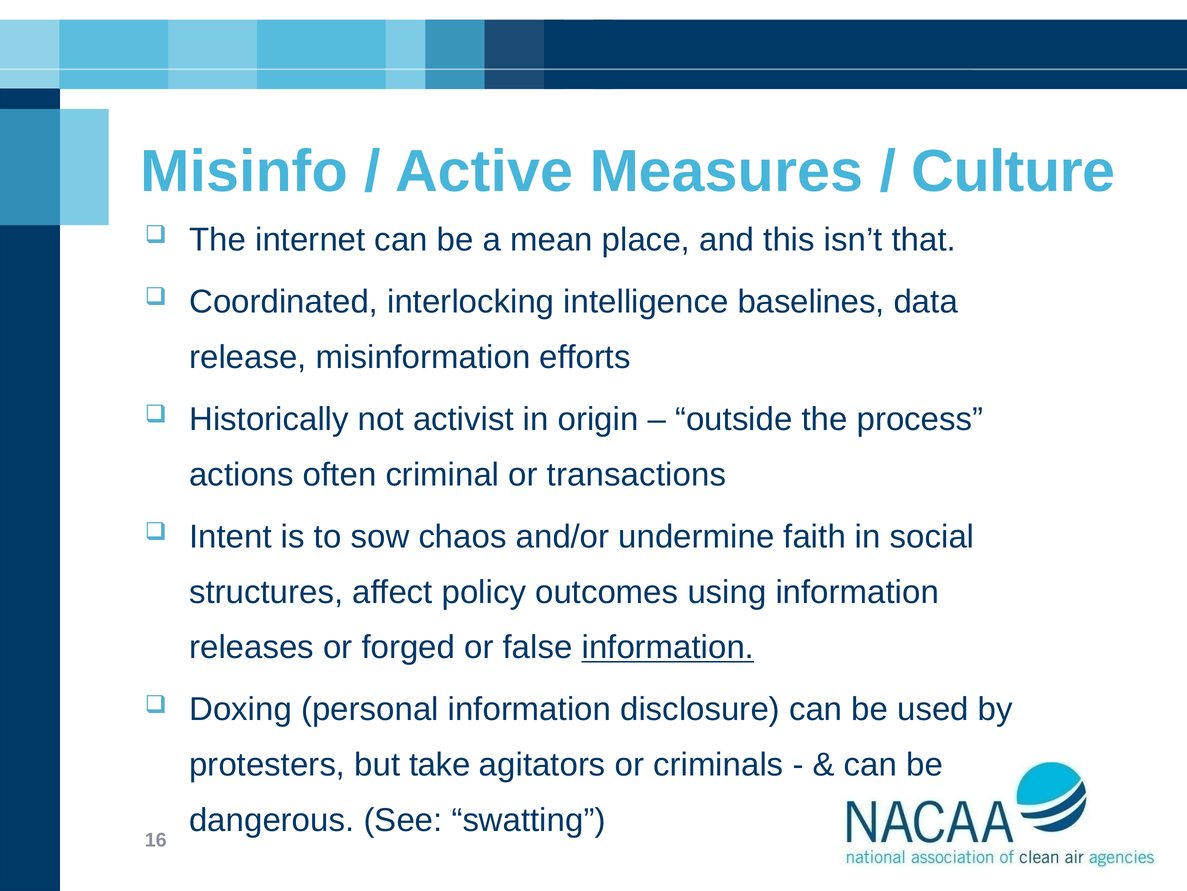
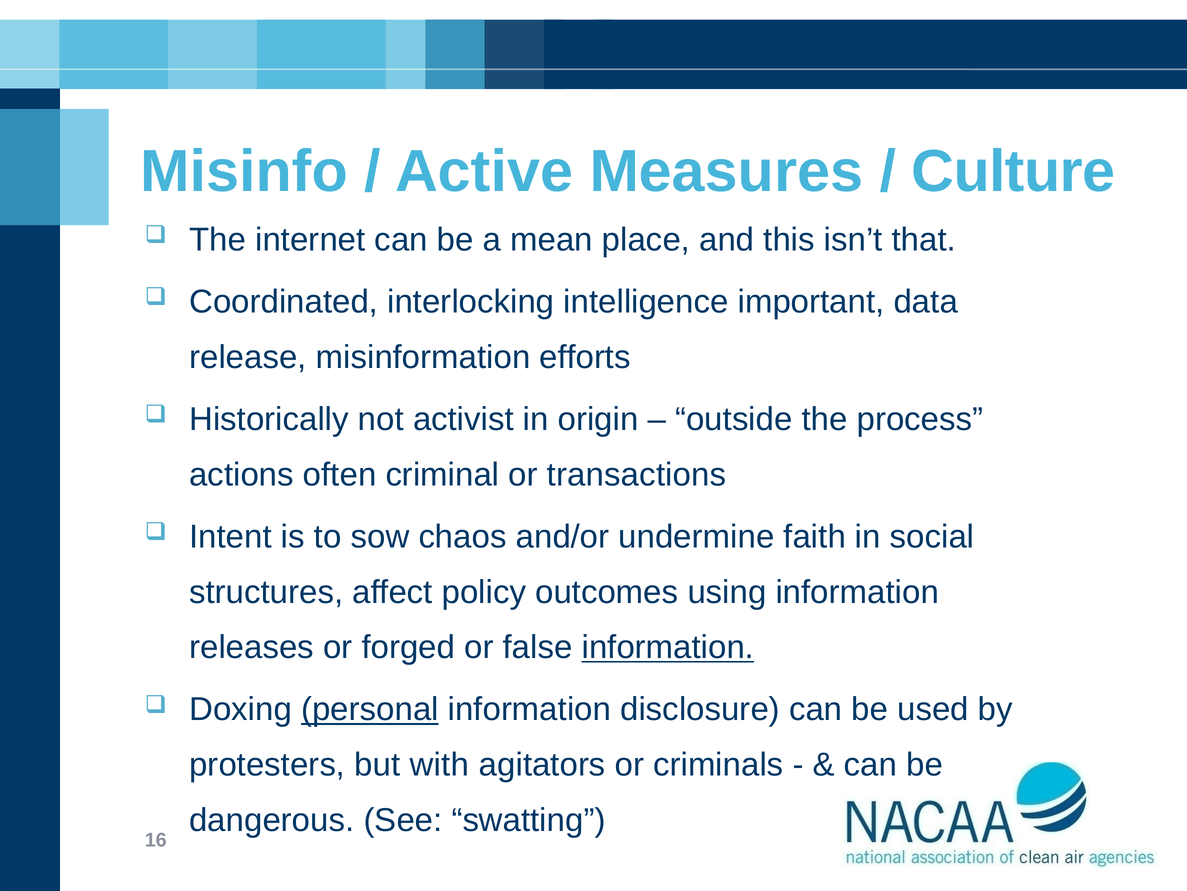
baselines: baselines -> important (811, 302)
personal underline: none -> present (370, 709)
take: take -> with (439, 764)
